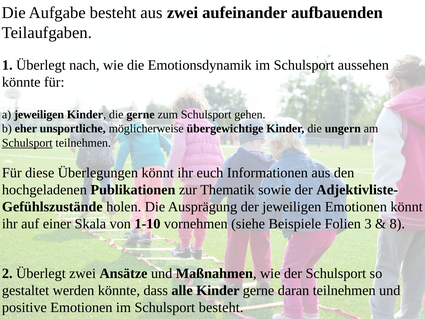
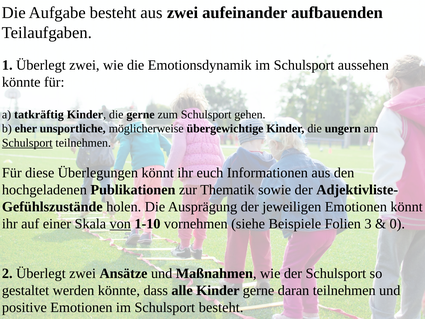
1 Überlegt nach: nach -> zwei (84, 65)
a jeweiligen: jeweiligen -> tatkräftig (39, 114)
von underline: none -> present (120, 224)
8: 8 -> 0 (397, 224)
